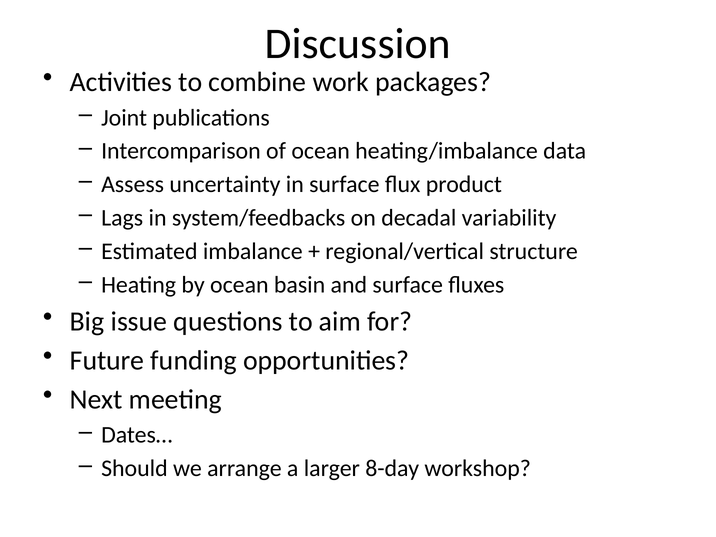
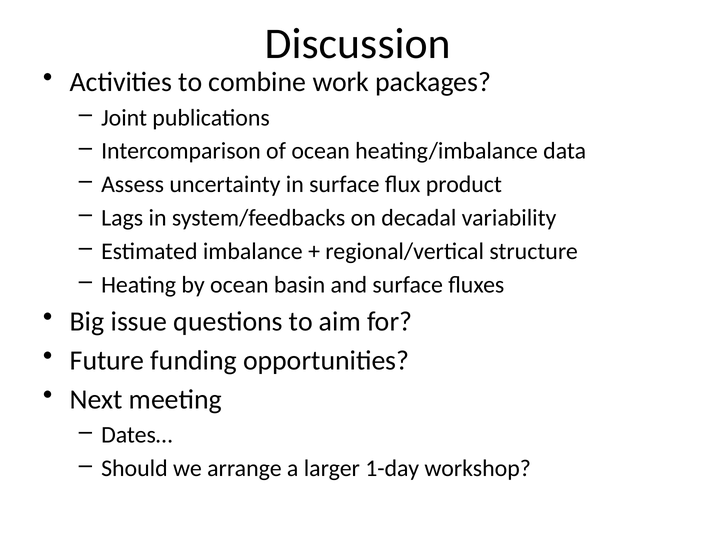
8-day: 8-day -> 1-day (392, 469)
